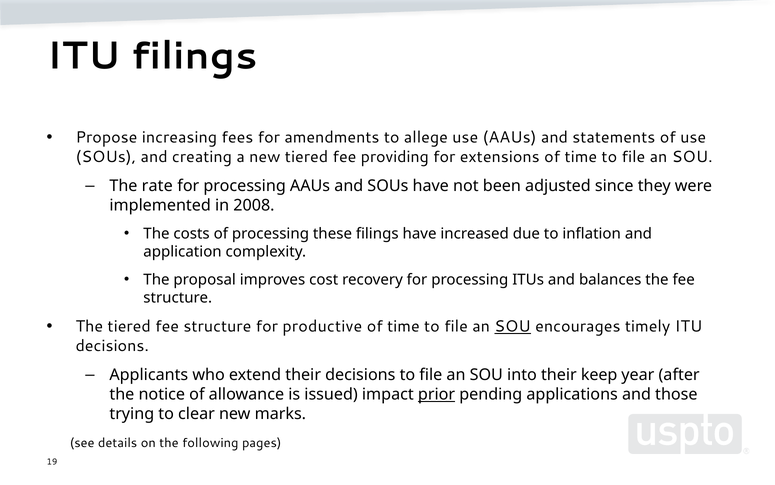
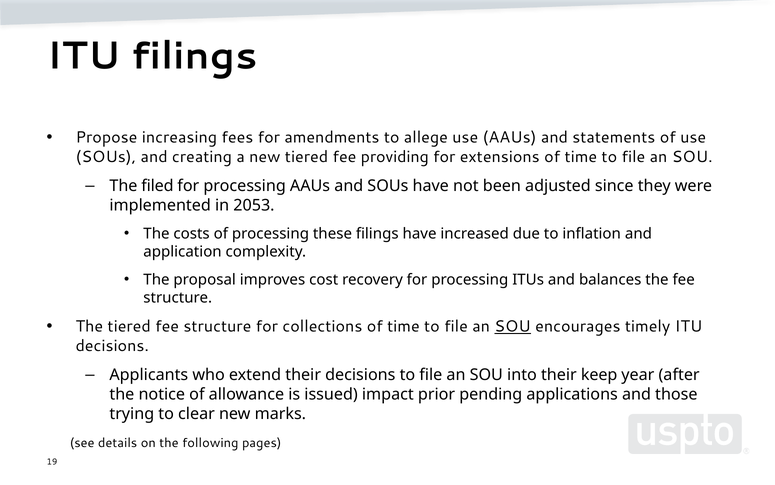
rate: rate -> filed (157, 186)
2008: 2008 -> 2053 (254, 205)
productive: productive -> collections (322, 326)
prior underline: present -> none (437, 394)
